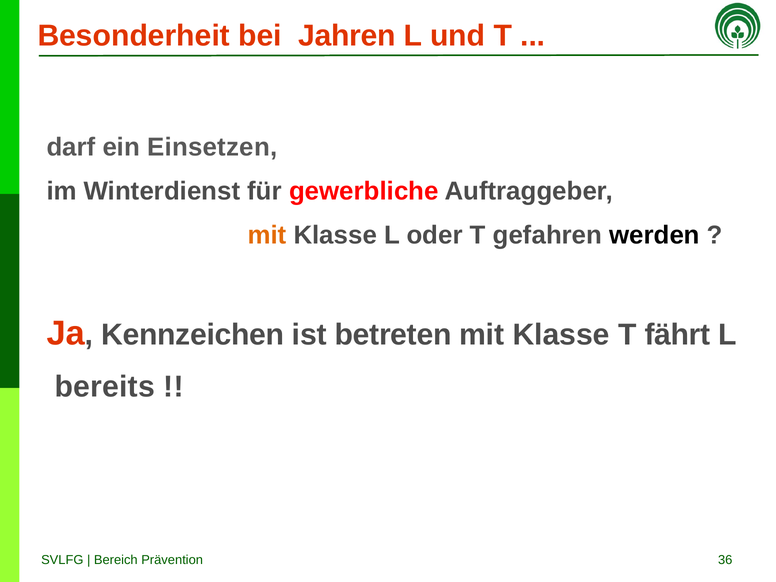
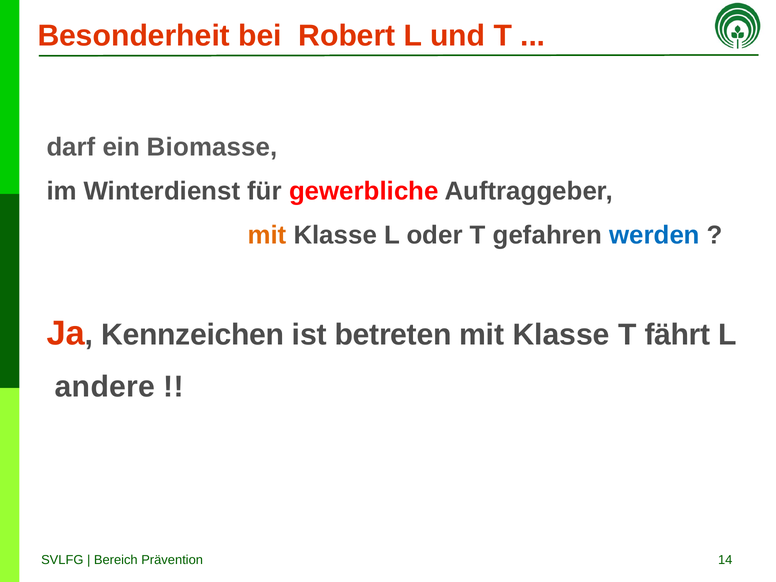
Jahren: Jahren -> Robert (347, 36)
Einsetzen: Einsetzen -> Biomasse (212, 147)
werden colour: black -> blue (654, 235)
bereits: bereits -> andere (105, 387)
36: 36 -> 14 (725, 560)
